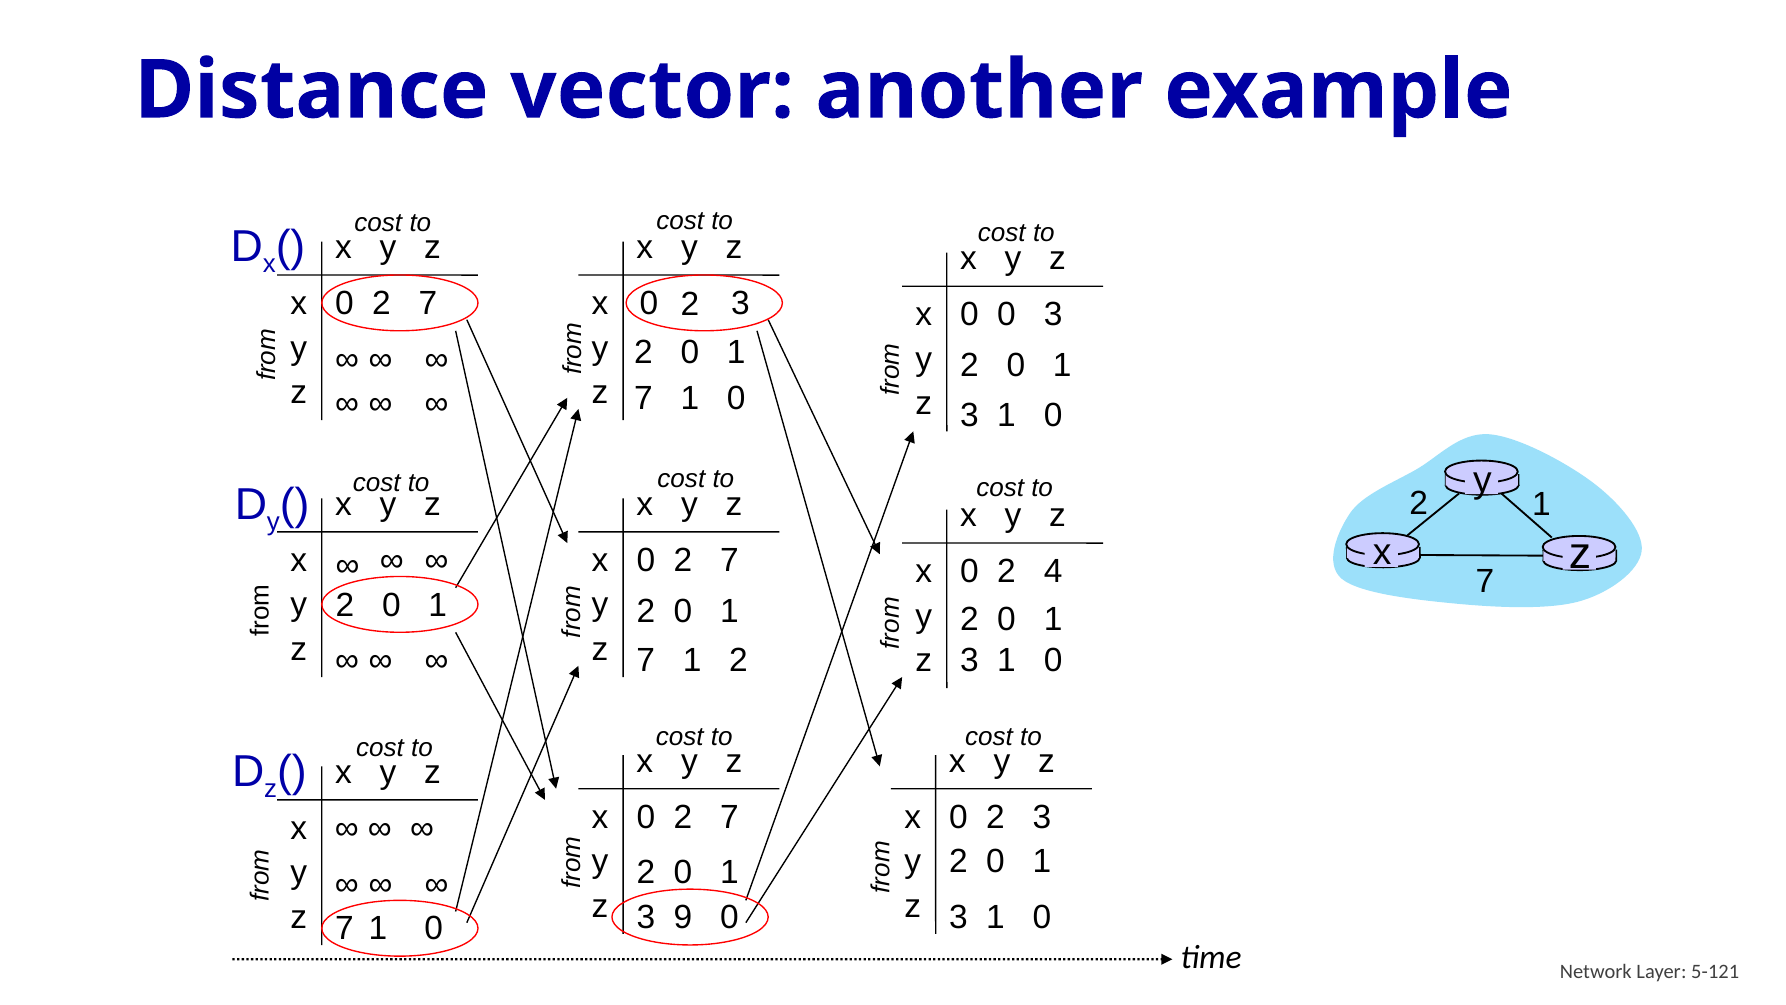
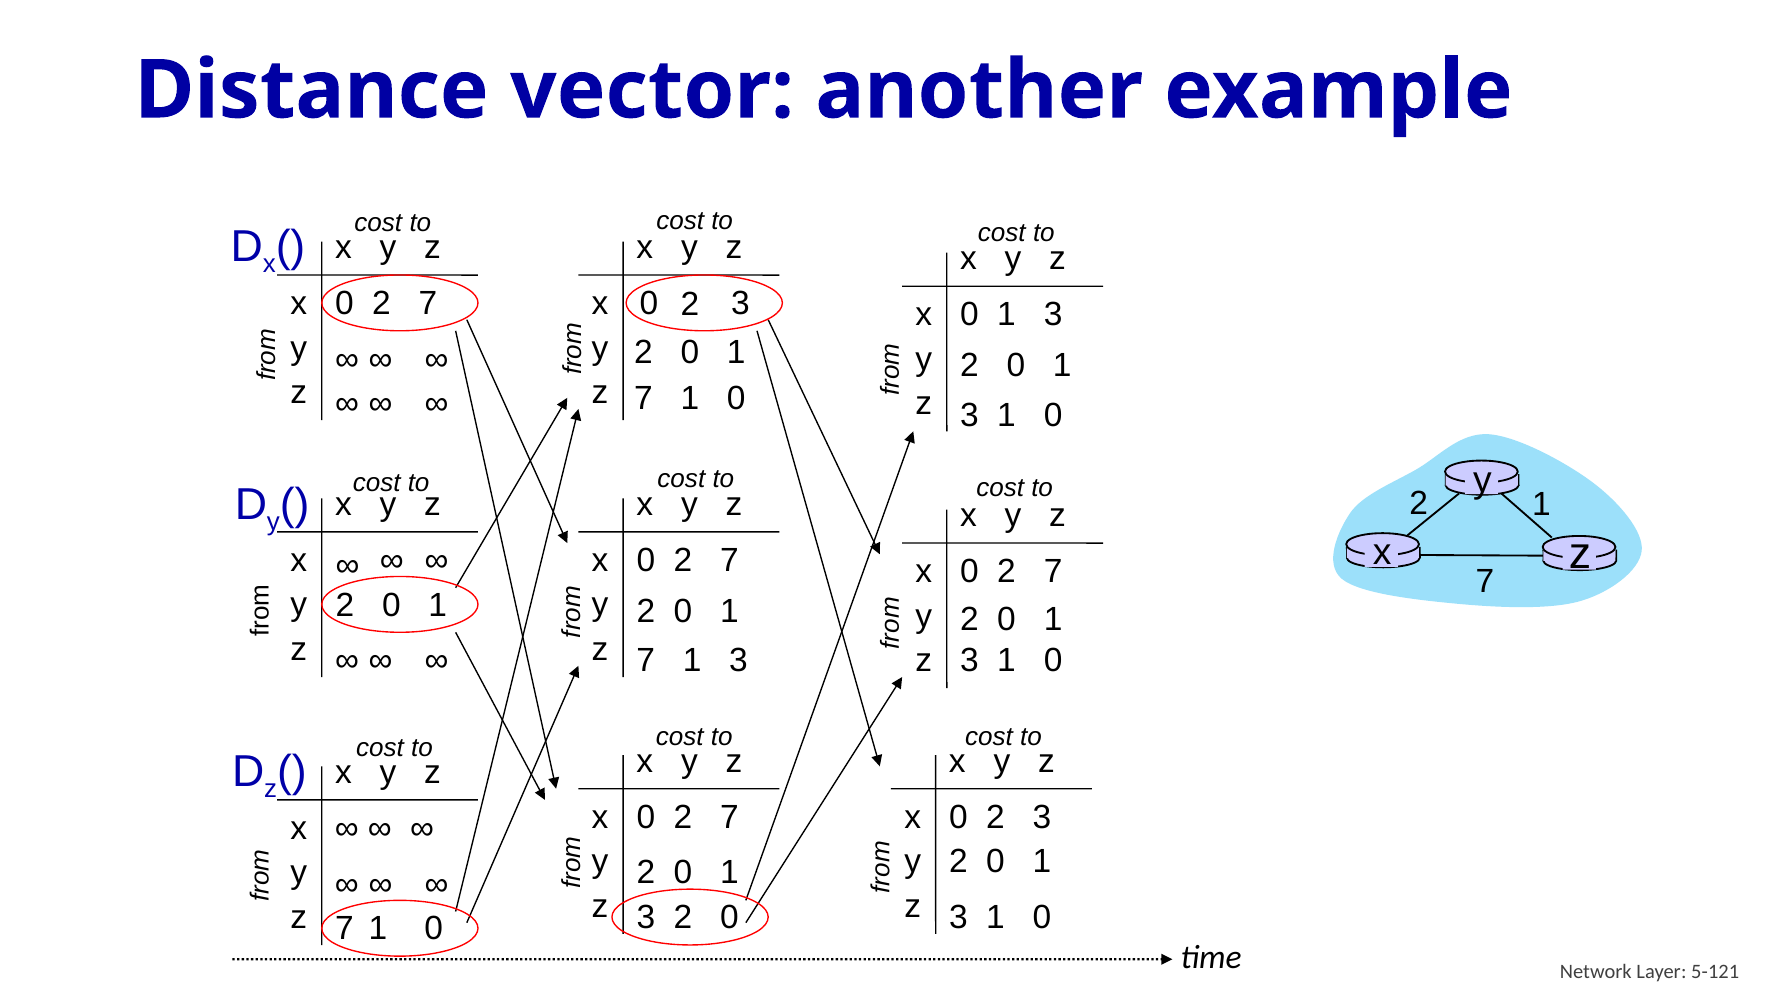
0: 0 -> 1 (1007, 314)
4: 4 -> 7 (1053, 571)
7 1 2: 2 -> 3 (738, 660)
9: 9 -> 2 (683, 917)
